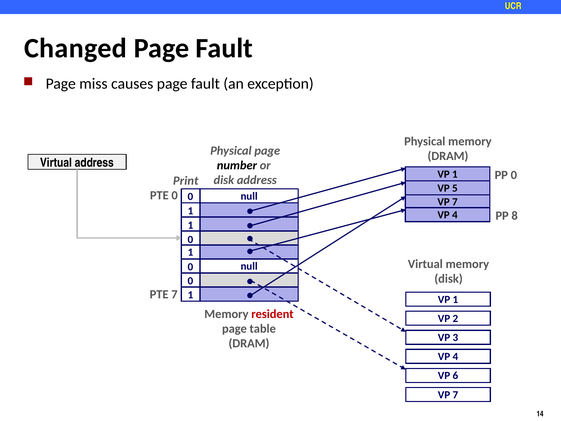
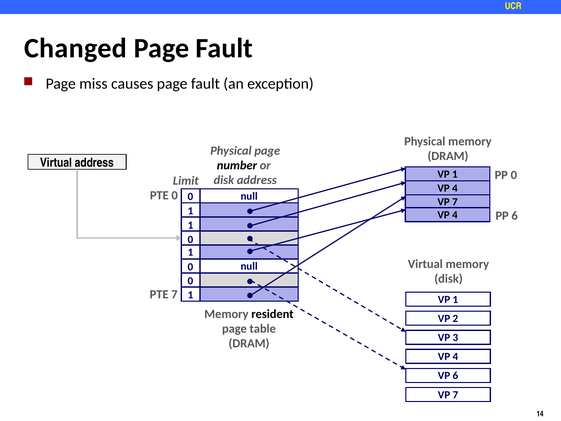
Print: Print -> Limit (186, 181)
5: 5 -> 4 (455, 188)
PP 8: 8 -> 6 (515, 216)
resident colour: red -> black (272, 314)
